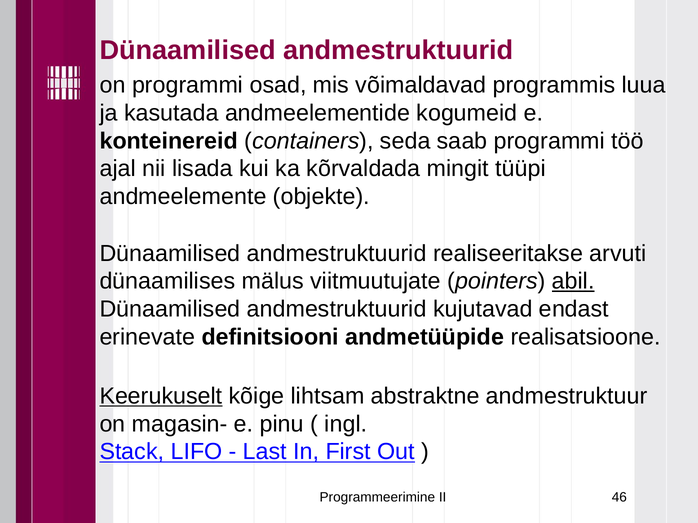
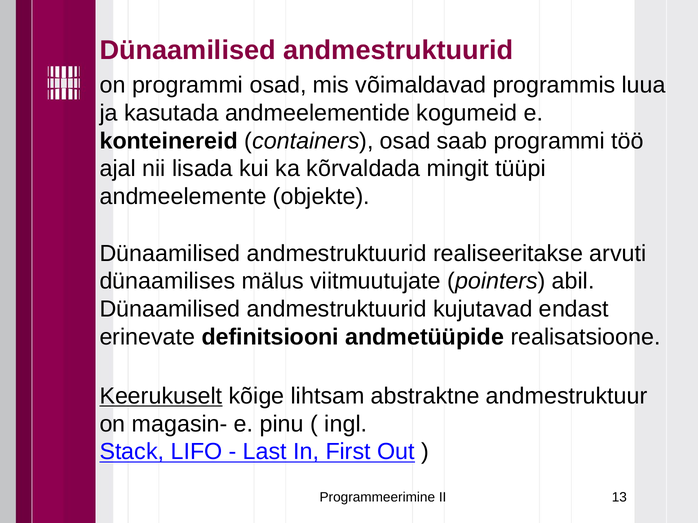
containers seda: seda -> osad (405, 141)
abil underline: present -> none (573, 282)
46: 46 -> 13 (619, 498)
